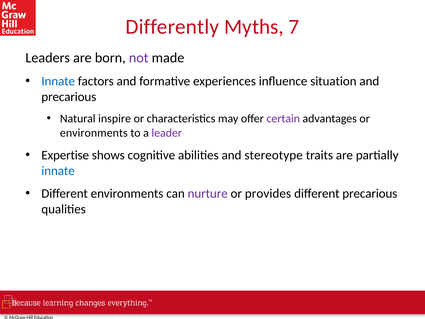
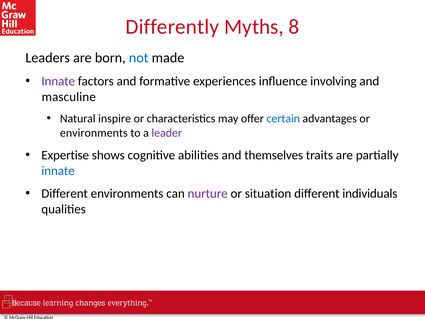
7: 7 -> 8 (294, 27)
not colour: purple -> blue (139, 58)
Innate colour: blue -> purple (58, 81)
situation: situation -> involving (333, 81)
precarious: precarious -> masculine (69, 97)
certain colour: purple -> blue (283, 119)
stereotype: stereotype -> themselves (274, 155)
provides: provides -> situation (268, 194)
different precarious: precarious -> individuals (370, 194)
